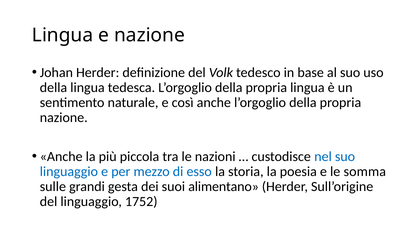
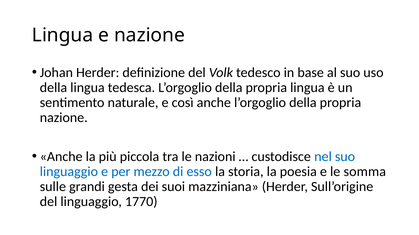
alimentano: alimentano -> mazziniana (223, 187)
1752: 1752 -> 1770 (141, 202)
